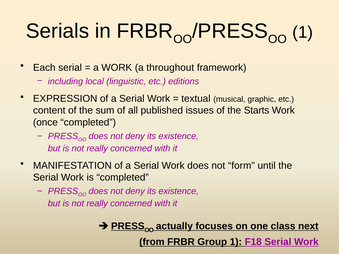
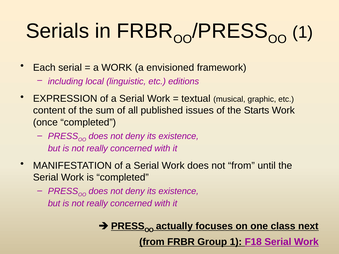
throughout: throughout -> envisioned (170, 68)
not form: form -> from (241, 166)
